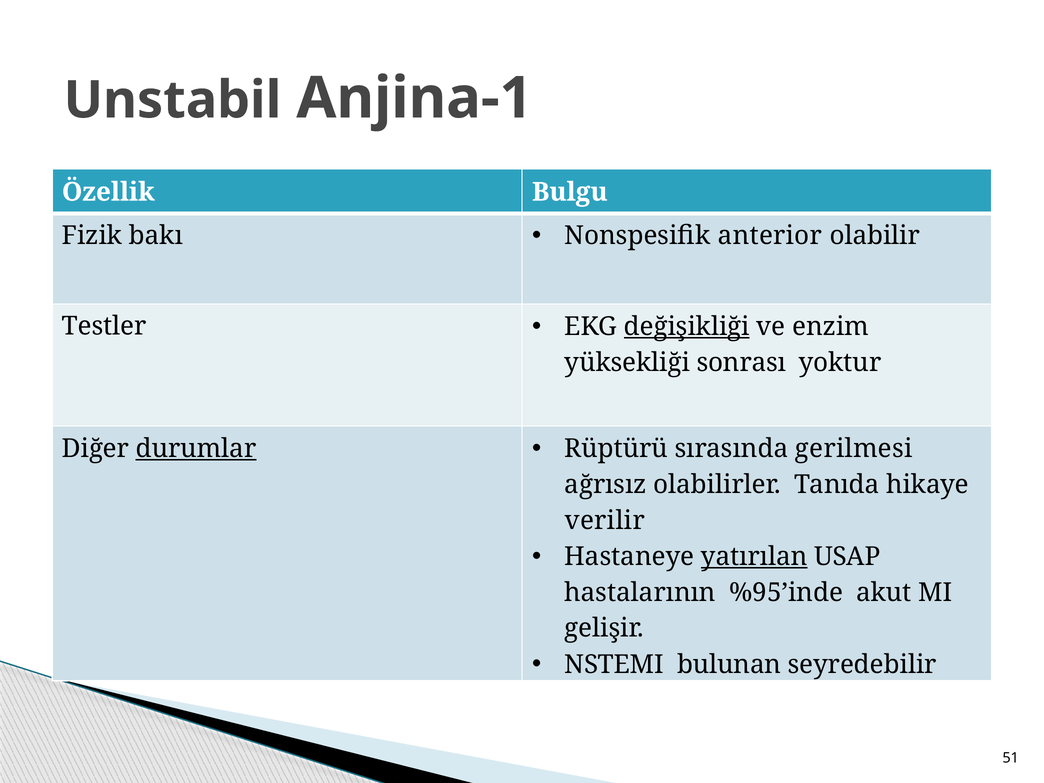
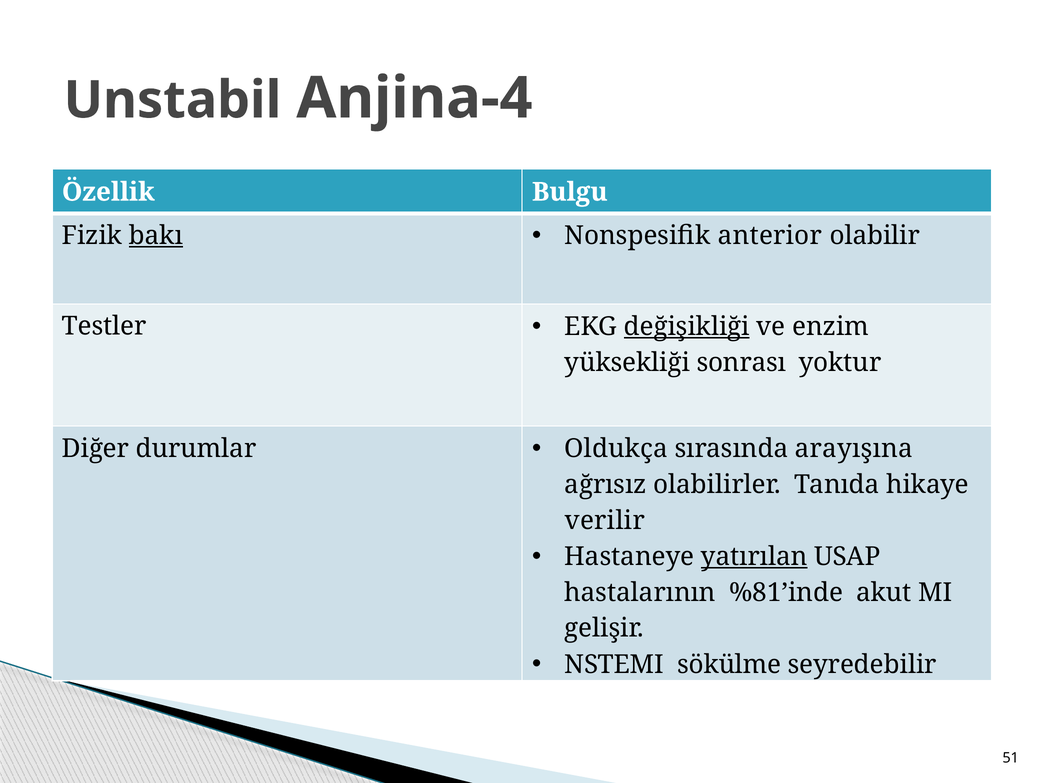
Anjina-1: Anjina-1 -> Anjina-4 (414, 98)
bakı underline: none -> present (156, 236)
durumlar underline: present -> none (196, 449)
Rüptürü: Rüptürü -> Oldukça (616, 449)
gerilmesi: gerilmesi -> arayışına (854, 449)
%95’inde: %95’inde -> %81’inde (786, 592)
bulunan: bulunan -> sökülme (729, 664)
